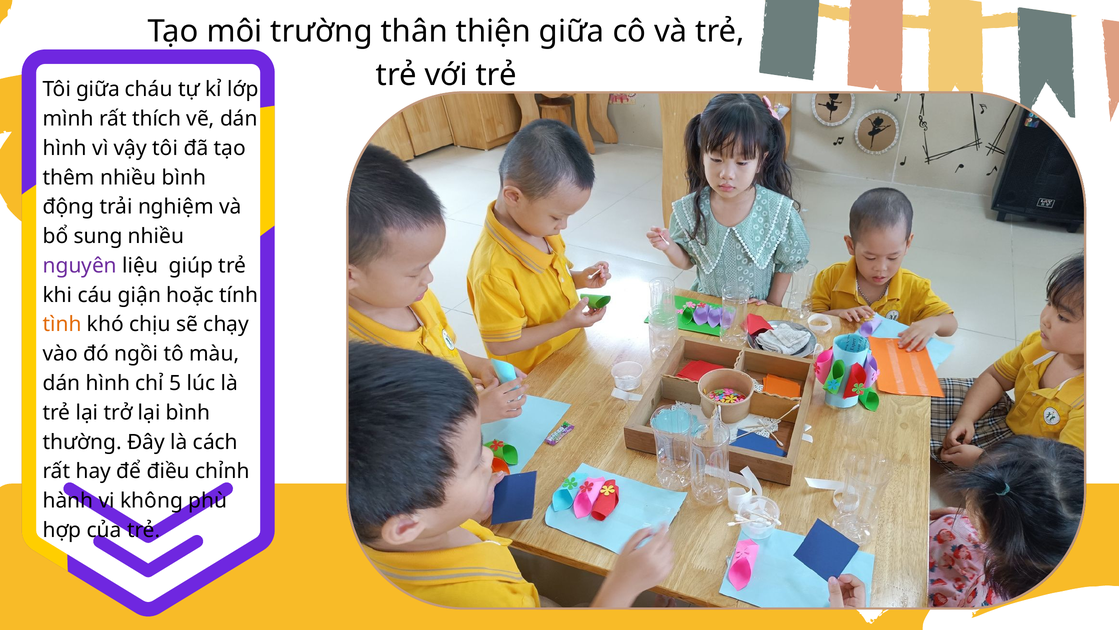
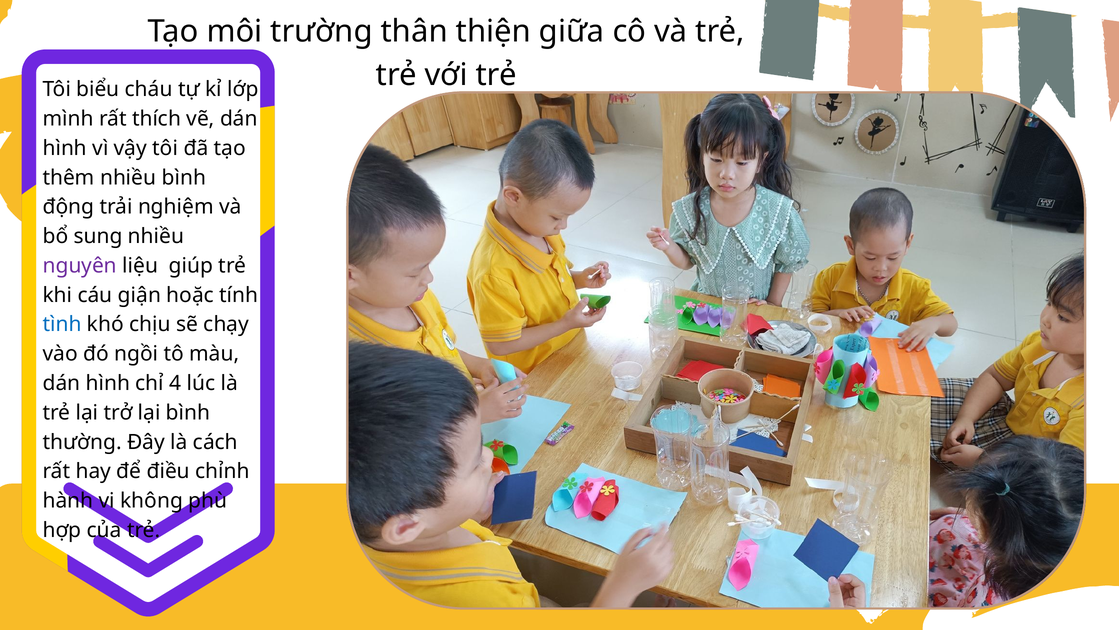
Tôi giữa: giữa -> biểu (98, 89)
tình colour: orange -> blue (62, 324)
5: 5 -> 4 (175, 383)
